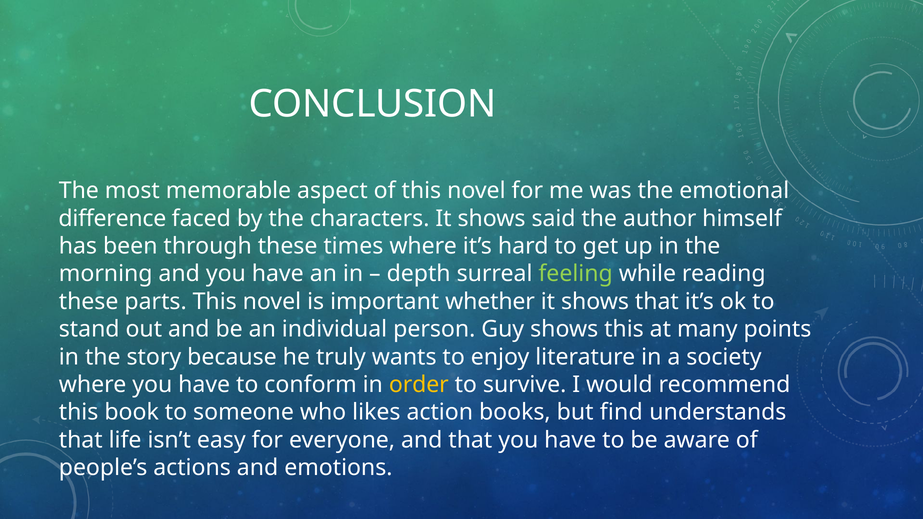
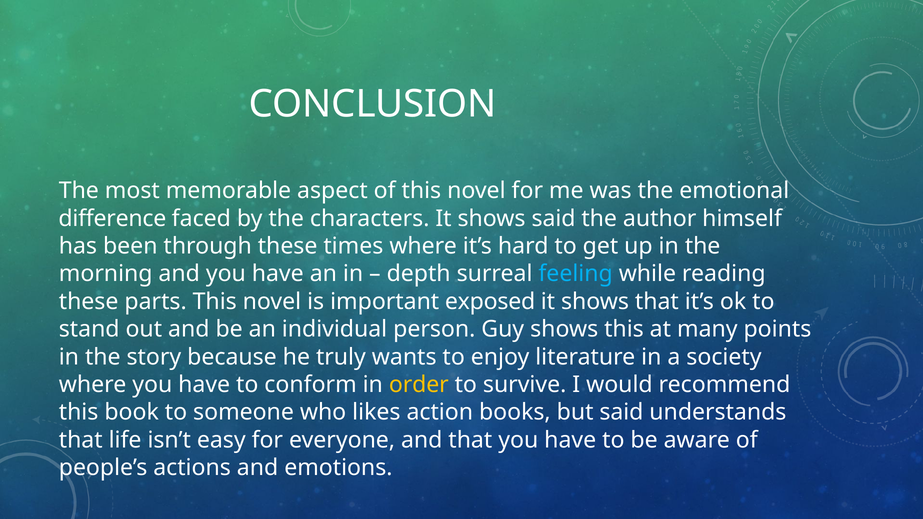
feeling colour: light green -> light blue (576, 274)
whether: whether -> exposed (490, 302)
but find: find -> said (621, 412)
